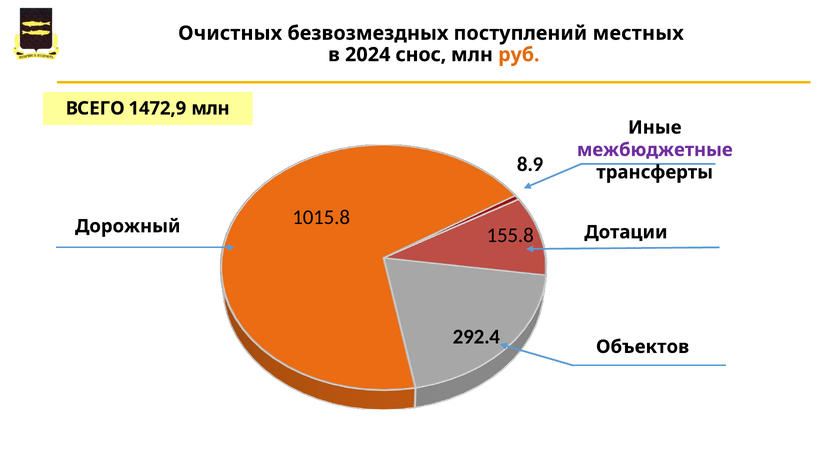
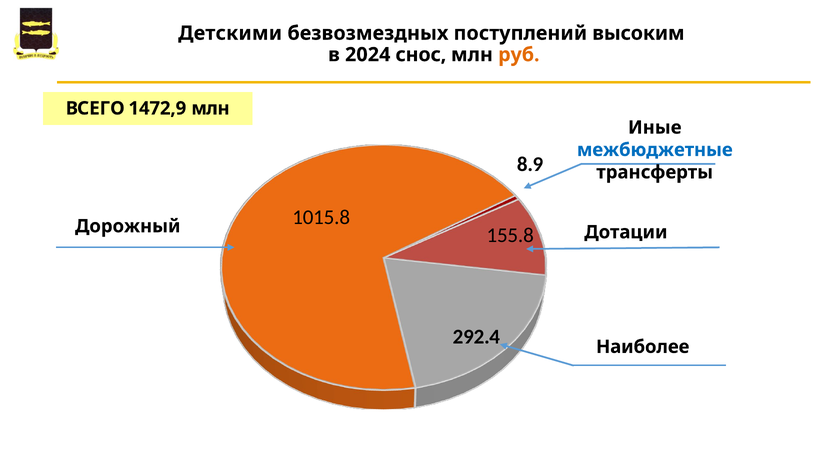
Очистных: Очистных -> Детскими (230, 33)
местных: местных -> высоким (638, 33)
межбюджетные colour: purple -> blue (655, 150)
Объектов: Объектов -> Наиболее (643, 347)
